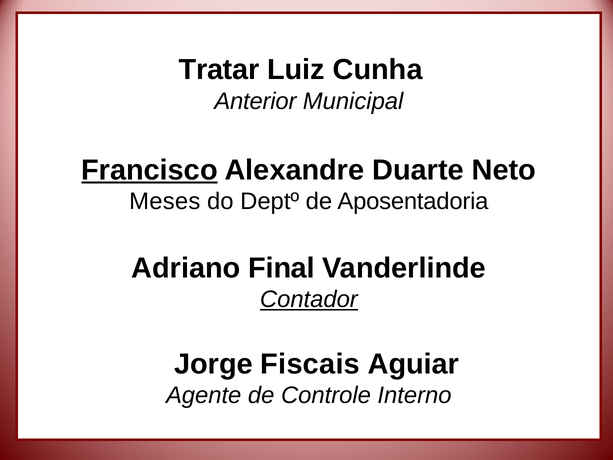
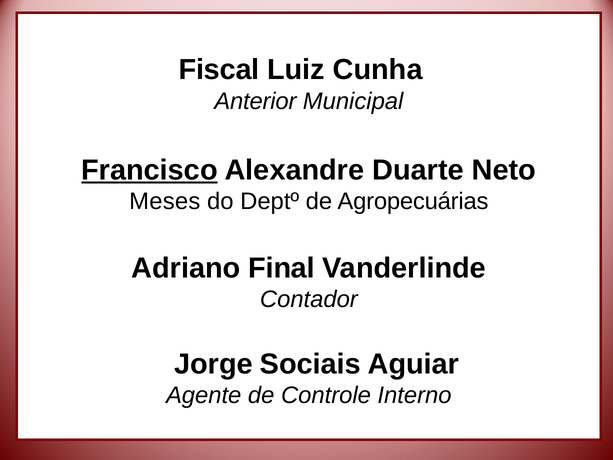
Tratar: Tratar -> Fiscal (219, 70)
Aposentadoria: Aposentadoria -> Agropecuárias (413, 201)
Contador underline: present -> none (309, 299)
Fiscais: Fiscais -> Sociais (310, 364)
